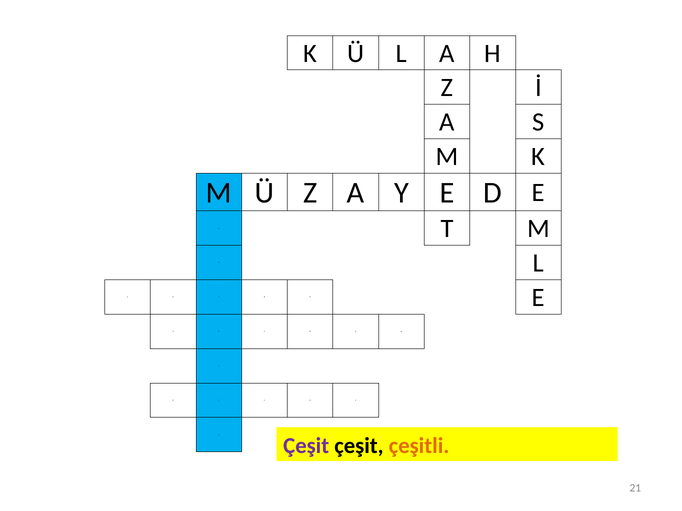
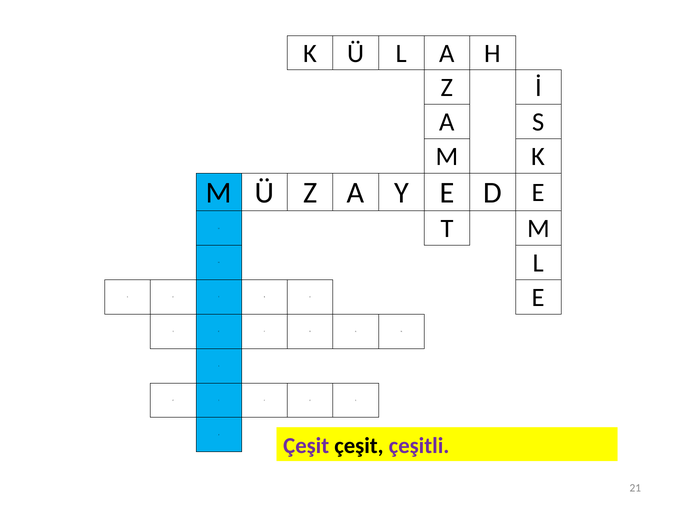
çeşitli colour: orange -> purple (419, 446)
